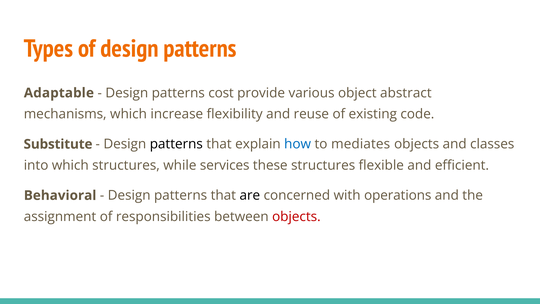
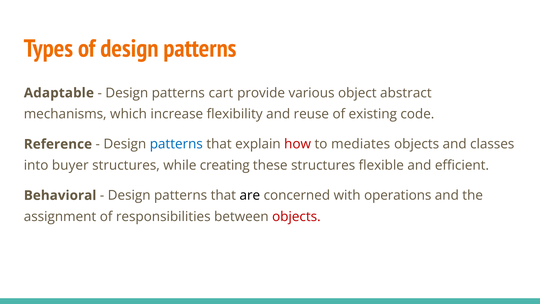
cost: cost -> cart (221, 93)
Substitute: Substitute -> Reference (58, 144)
patterns colour: black -> blue (176, 144)
how colour: blue -> red (298, 144)
into which: which -> buyer (70, 165)
services: services -> creating (225, 165)
